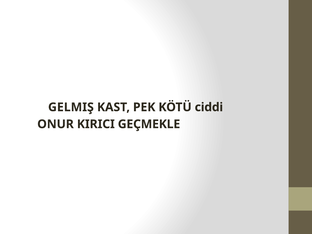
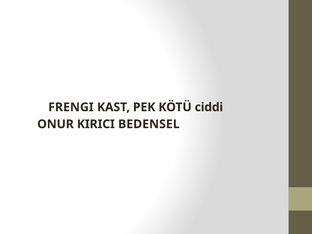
GELMIŞ: GELMIŞ -> FRENGI (71, 107)
GEÇMEKLE: GEÇMEKLE -> BEDENSEL (149, 124)
